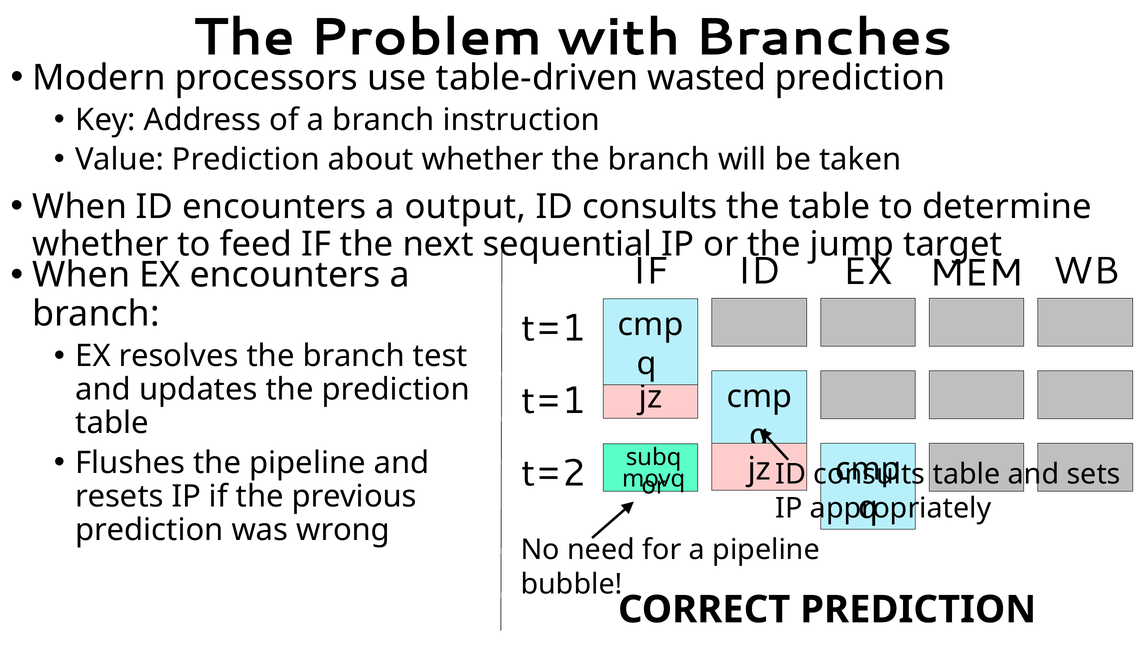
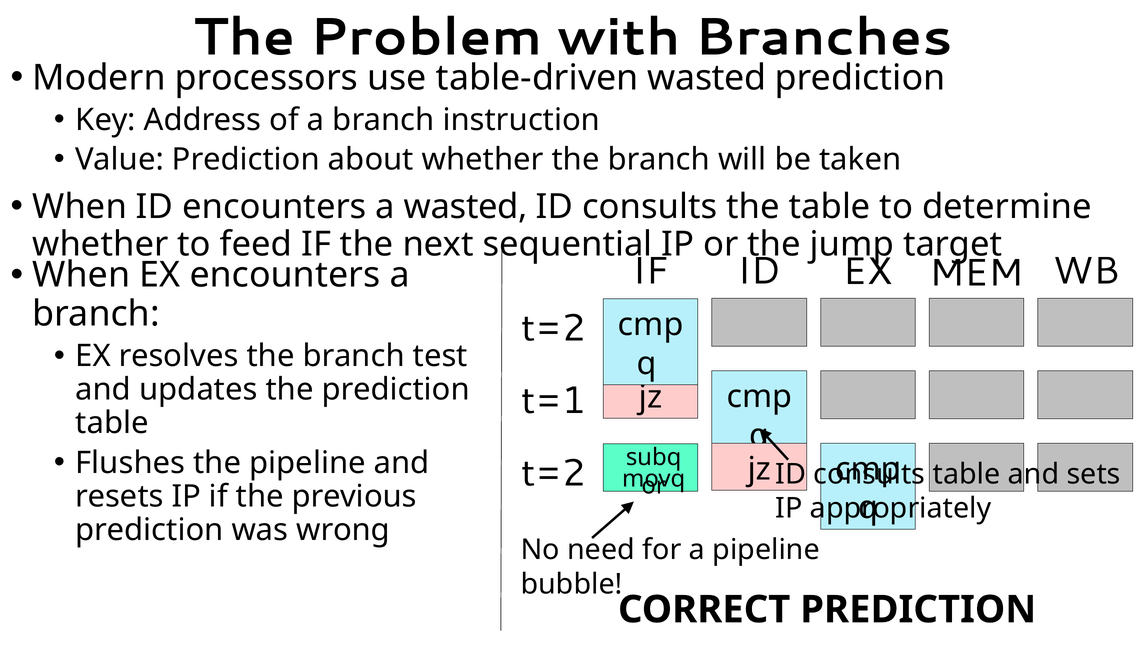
a output: output -> wasted (466, 207)
t=1: t=1 -> t=2 (554, 328)
